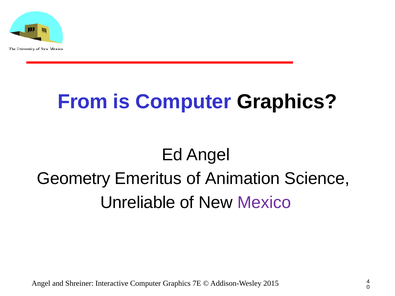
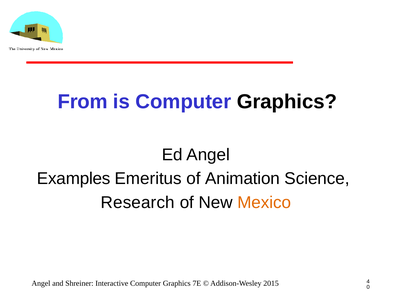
Geometry: Geometry -> Examples (74, 179)
Unreliable: Unreliable -> Research (138, 203)
Mexico colour: purple -> orange (264, 203)
